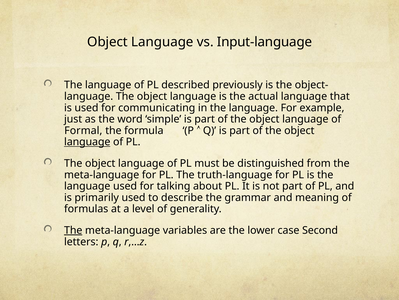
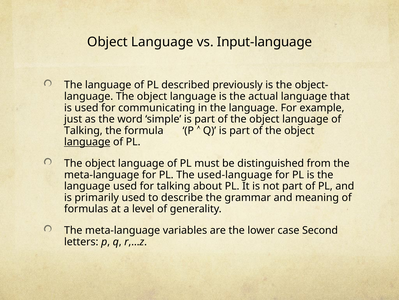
Formal: Formal -> Talking (83, 130)
truth-language: truth-language -> used-language (235, 174)
The underline: present -> none (73, 230)
